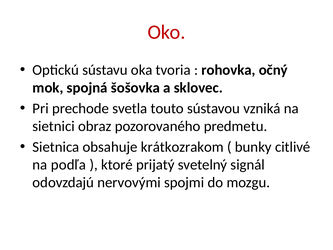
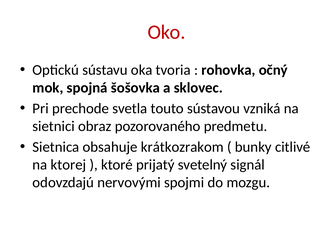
podľa: podľa -> ktorej (68, 165)
